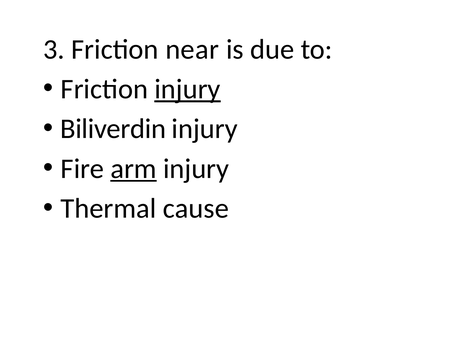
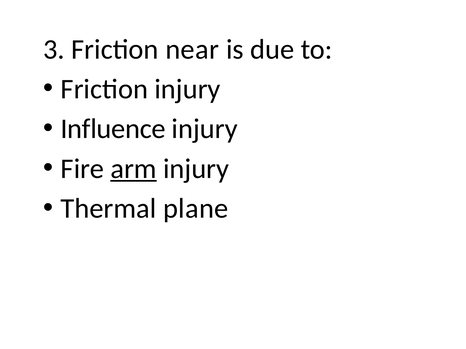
injury underline: present -> none (187, 89)
Biliverdin: Biliverdin -> Influence (113, 129)
cause: cause -> plane (196, 209)
